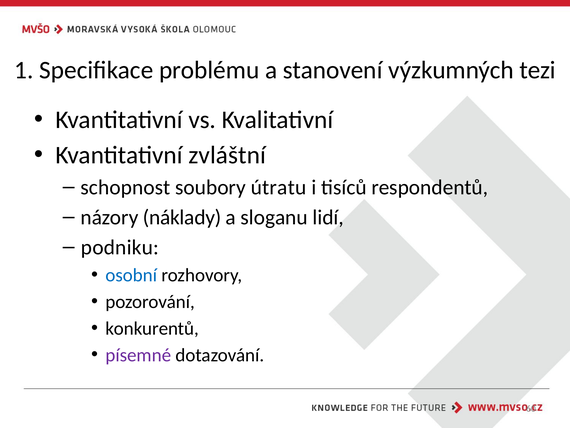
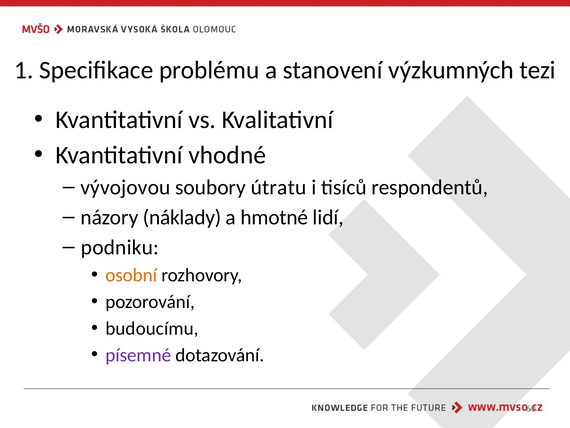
zvláštní: zvláštní -> vhodné (227, 155)
schopnost: schopnost -> vývojovou (125, 187)
sloganu: sloganu -> hmotné (274, 217)
osobní colour: blue -> orange (131, 275)
konkurentů: konkurentů -> budoucímu (152, 328)
